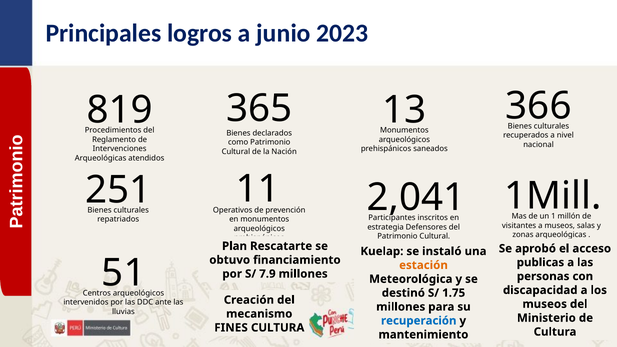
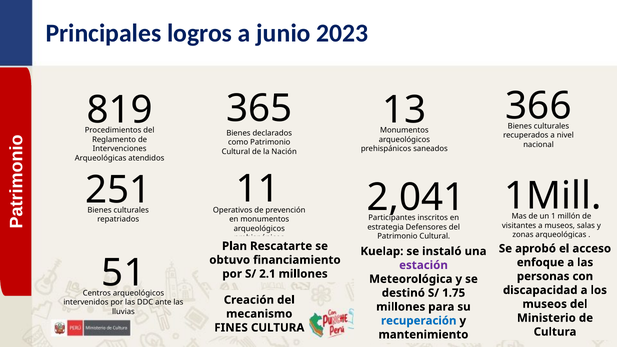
publicas: publicas -> enfoque (540, 262)
estación colour: orange -> purple (423, 265)
7.9: 7.9 -> 2.1 (267, 274)
